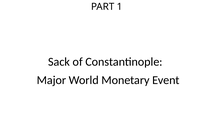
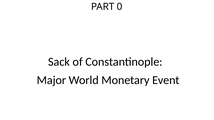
1: 1 -> 0 (120, 7)
